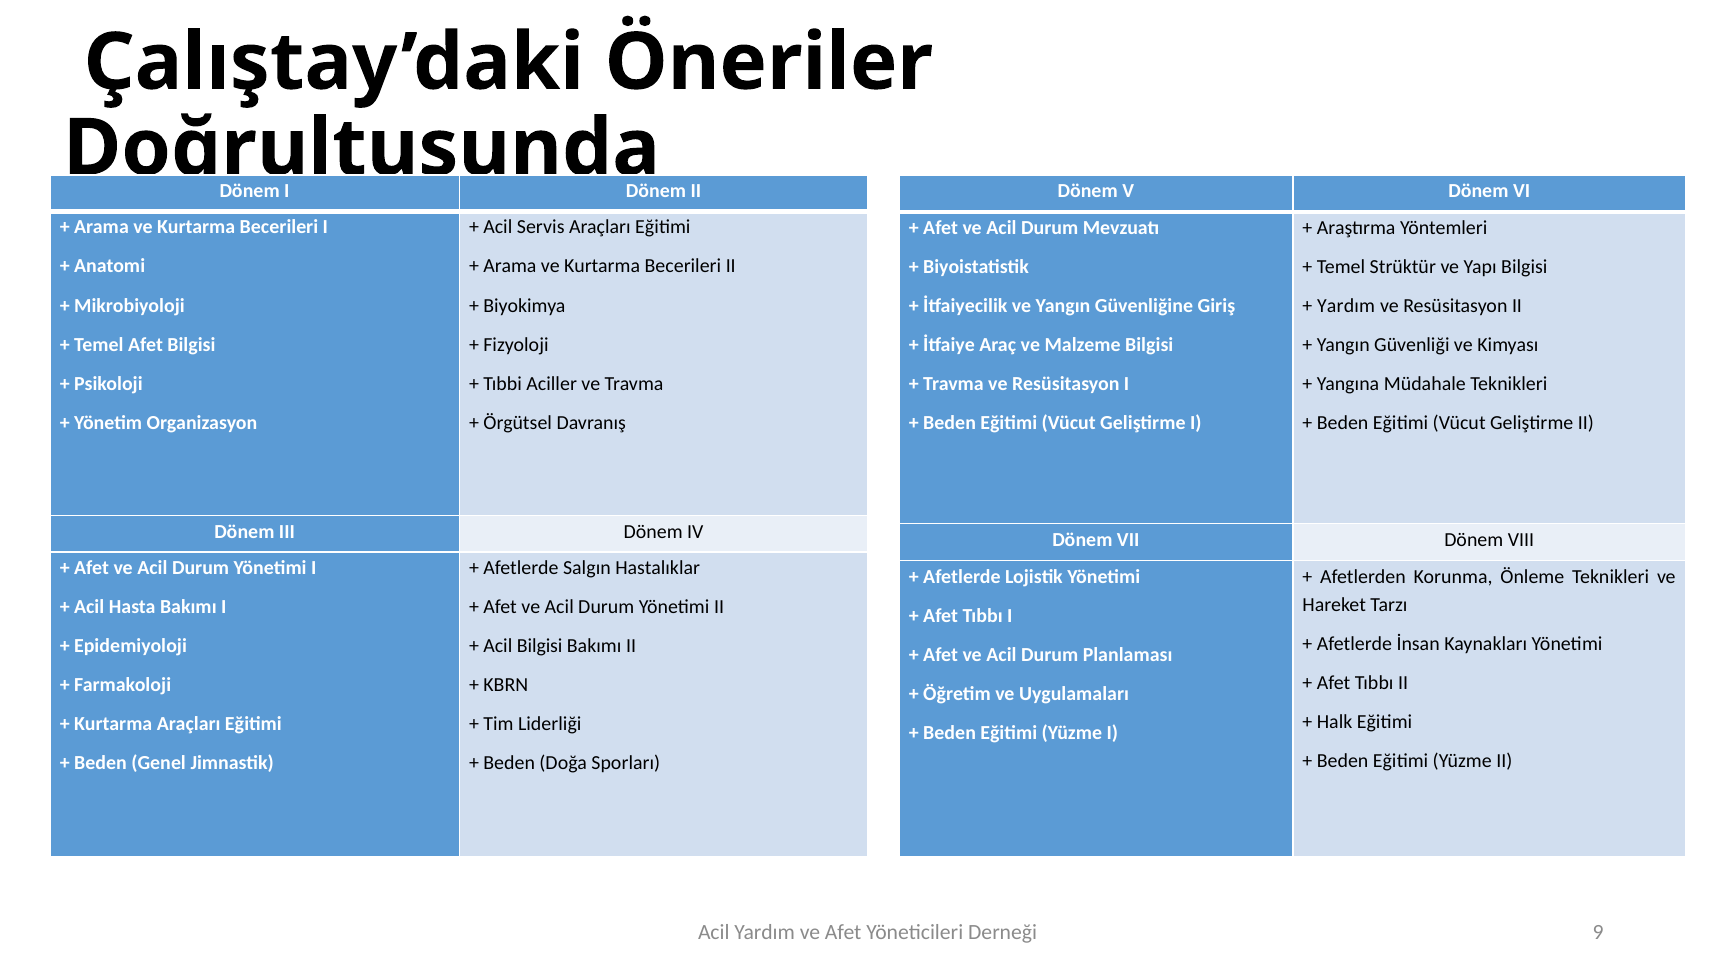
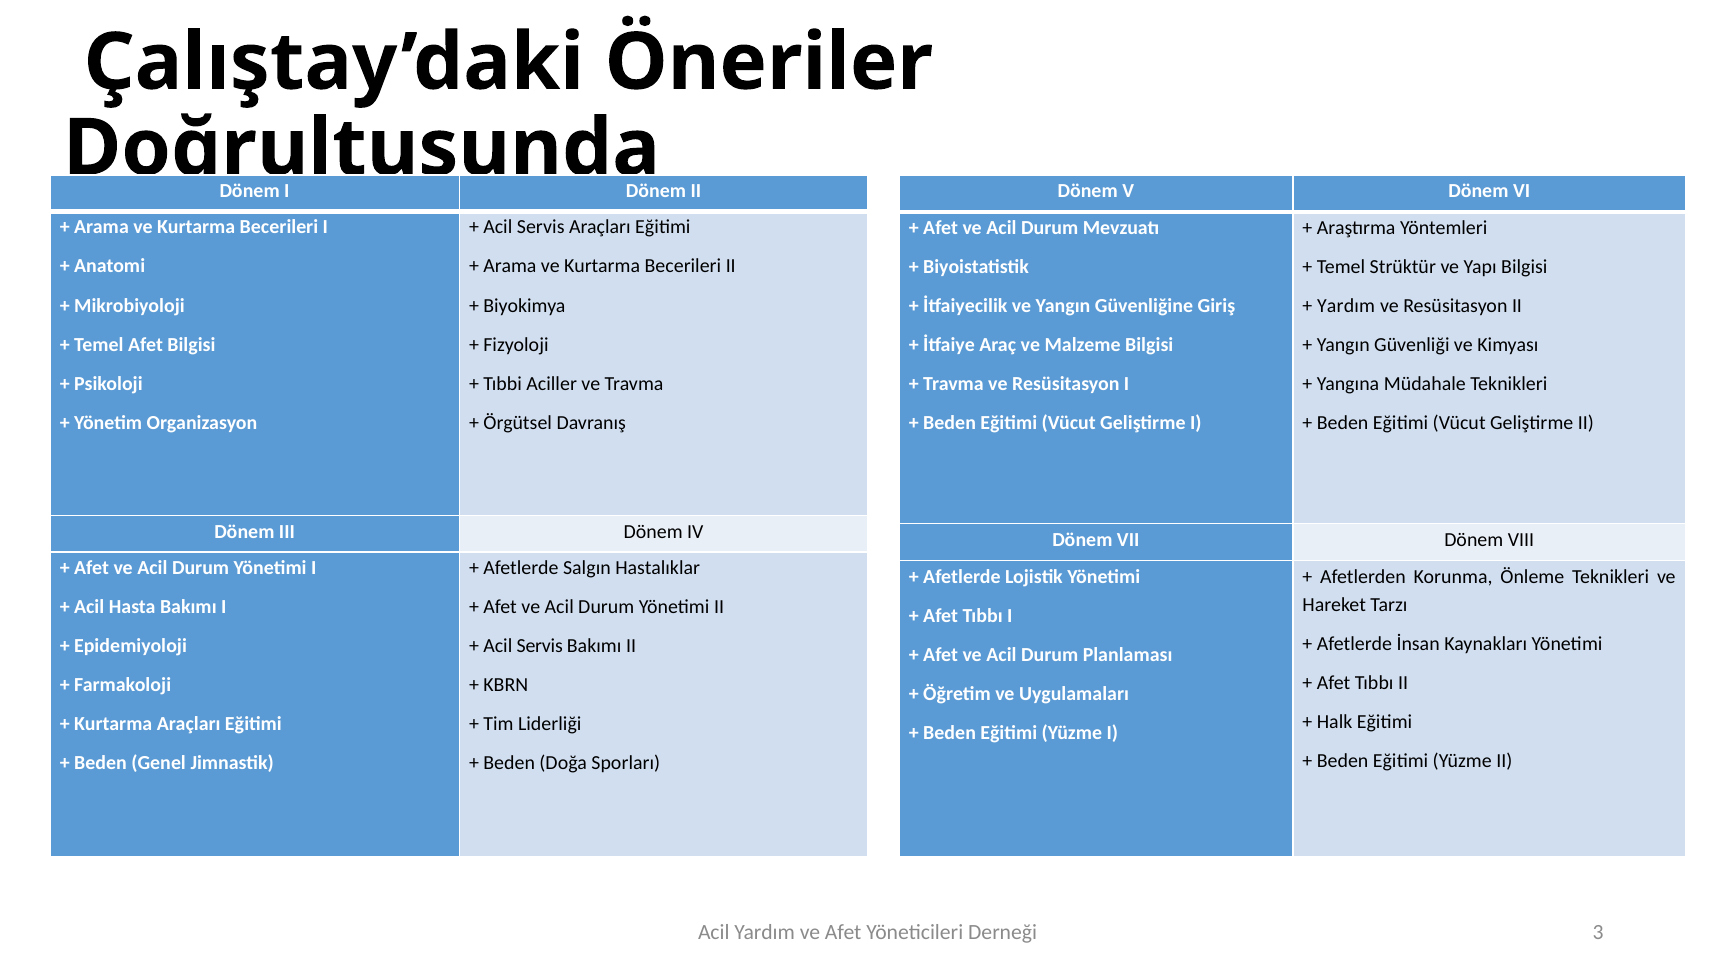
Bilgisi: Bilgisi -> Servis (540, 646)
9: 9 -> 3 (1598, 932)
